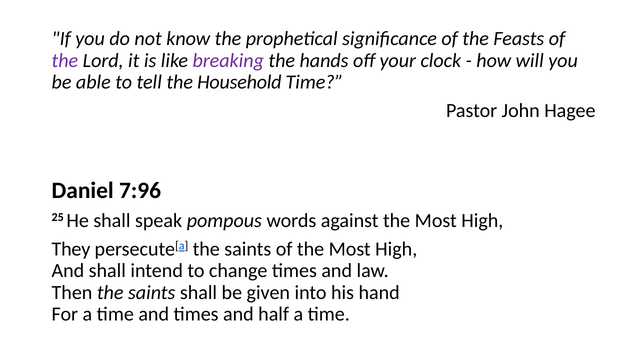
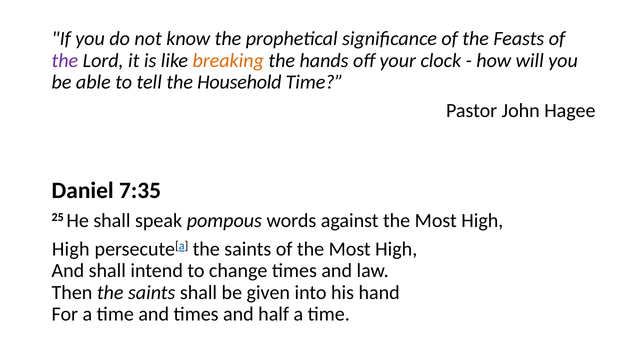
breaking colour: purple -> orange (228, 60)
7:96: 7:96 -> 7:35 (140, 191)
They: They -> High (71, 249)
